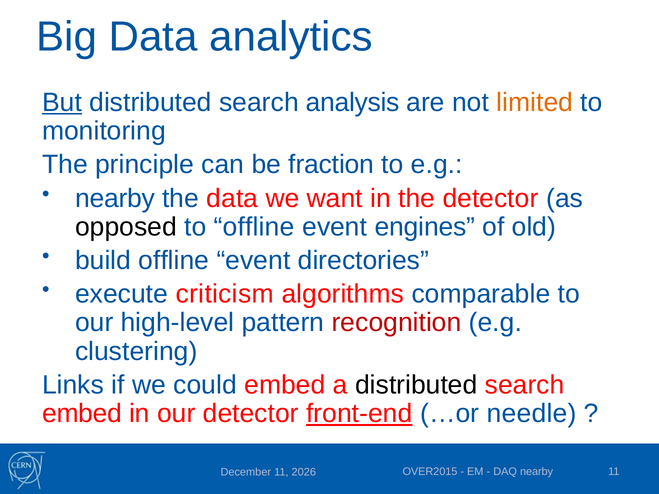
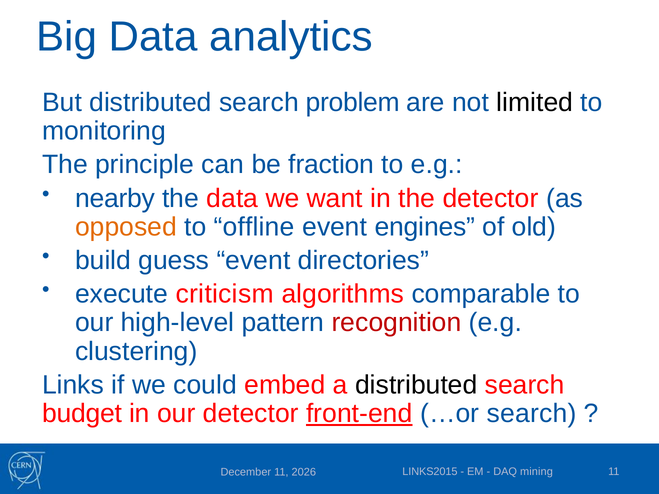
But underline: present -> none (62, 102)
analysis: analysis -> problem (353, 102)
limited colour: orange -> black (535, 102)
opposed colour: black -> orange (126, 227)
build offline: offline -> guess (174, 261)
embed: embed -> budget (82, 414)
…or needle: needle -> search (532, 414)
OVER2015: OVER2015 -> LINKS2015 (430, 472)
DAQ nearby: nearby -> mining (536, 472)
